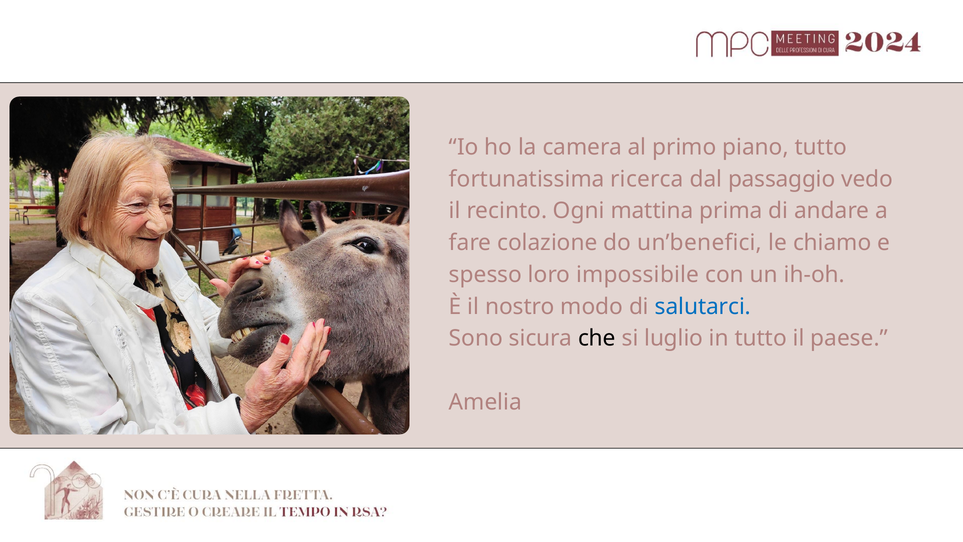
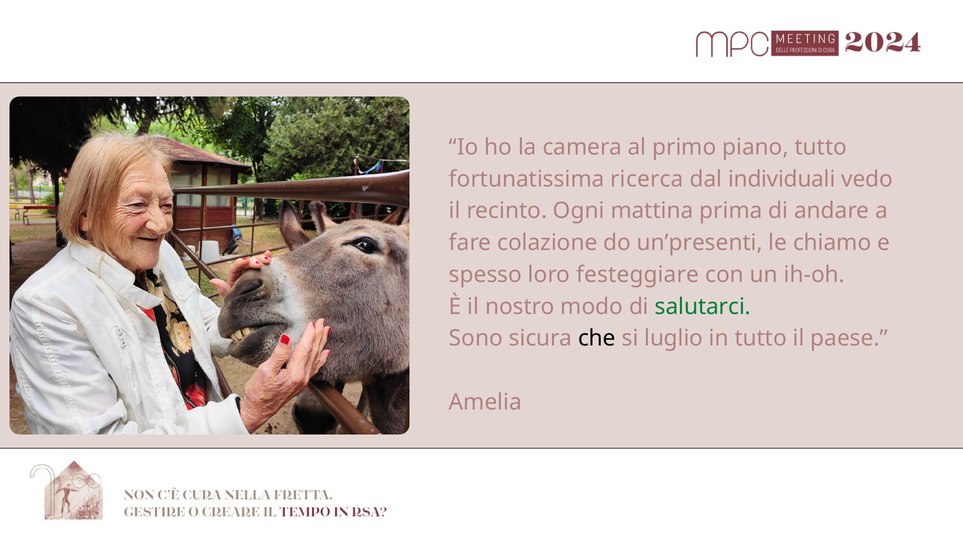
passaggio: passaggio -> individuali (782, 179)
un’benefici: un’benefici -> un’presenti (700, 243)
impossibile: impossibile -> festeggiare (638, 274)
salutarci colour: blue -> green (703, 306)
